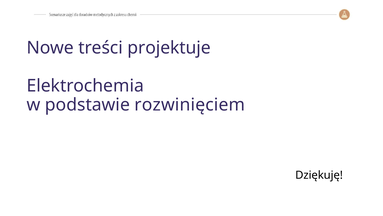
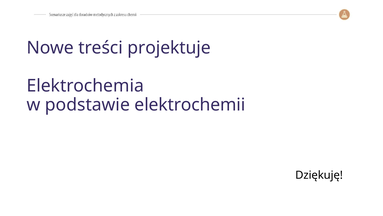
rozwinięciem: rozwinięciem -> elektrochemii (190, 105)
